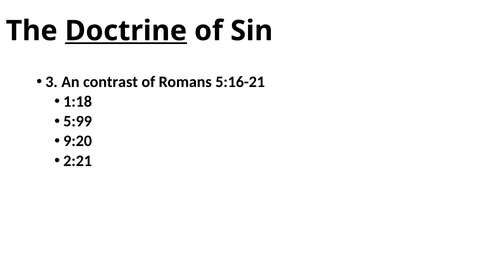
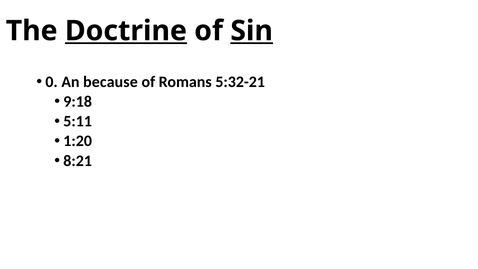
Sin underline: none -> present (252, 31)
3: 3 -> 0 (52, 82)
contrast: contrast -> because (110, 82)
5:16-21: 5:16-21 -> 5:32-21 (240, 82)
1:18: 1:18 -> 9:18 (78, 102)
5:99: 5:99 -> 5:11 (78, 121)
9:20: 9:20 -> 1:20 (78, 141)
2:21: 2:21 -> 8:21 (78, 161)
